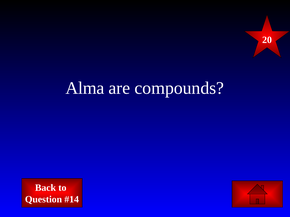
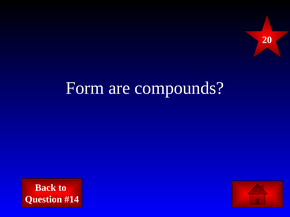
Alma: Alma -> Form (85, 88)
